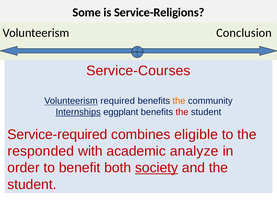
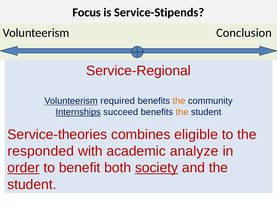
Some: Some -> Focus (87, 12)
Service-Religions: Service-Religions -> Service-Stipends (159, 12)
Service-Courses: Service-Courses -> Service-Regional (138, 71)
eggplant: eggplant -> succeed (121, 112)
the colour: red -> orange (182, 112)
Service-required: Service-required -> Service-theories (57, 134)
order underline: none -> present (23, 168)
